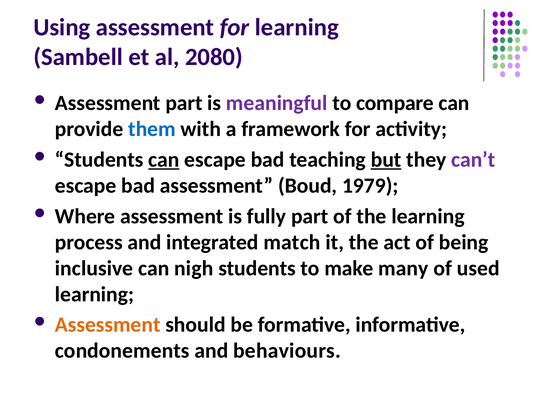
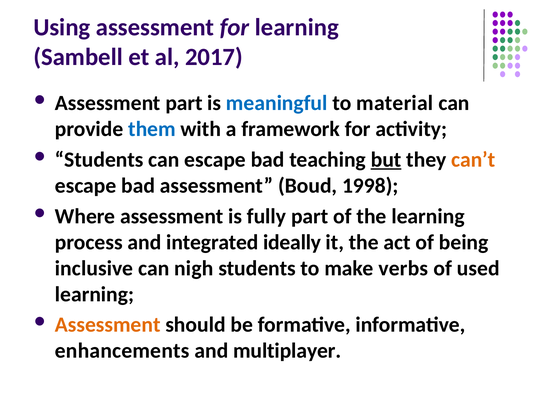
2080: 2080 -> 2017 (214, 57)
meaningful colour: purple -> blue (277, 103)
compare: compare -> material (395, 103)
can underline: present -> none (164, 160)
can’t colour: purple -> orange (473, 160)
1979: 1979 -> 1998 (370, 186)
match: match -> ideally (292, 242)
many: many -> verbs (403, 268)
condonements: condonements -> enhancements (122, 351)
behaviours: behaviours -> multiplayer (287, 351)
